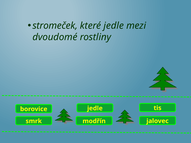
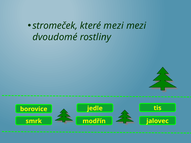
které jedle: jedle -> mezi (114, 26)
